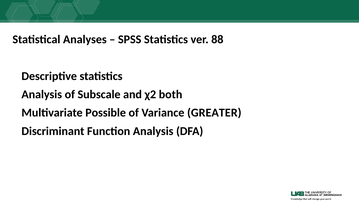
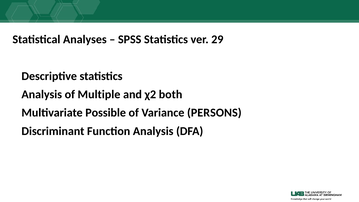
88: 88 -> 29 (217, 39)
Subscale: Subscale -> Multiple (99, 94)
GREATER: GREATER -> PERSONS (214, 113)
